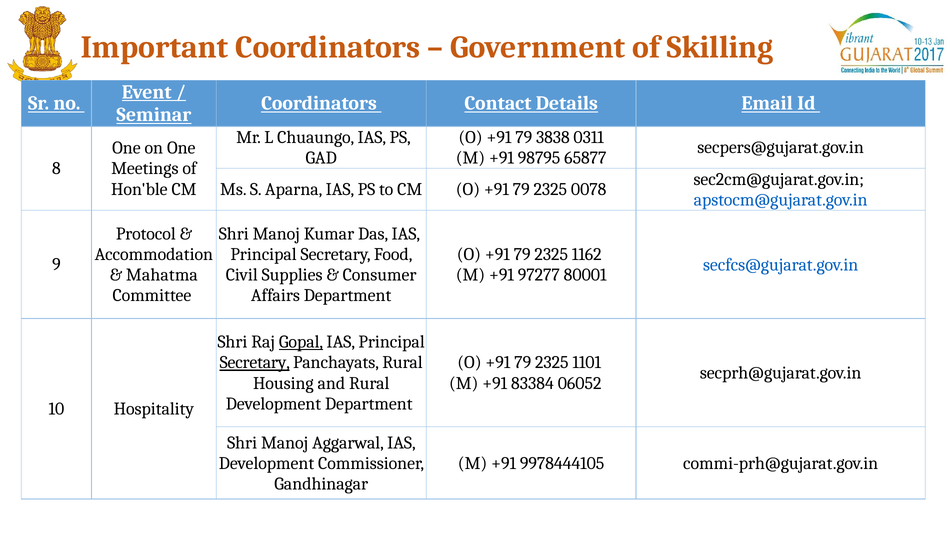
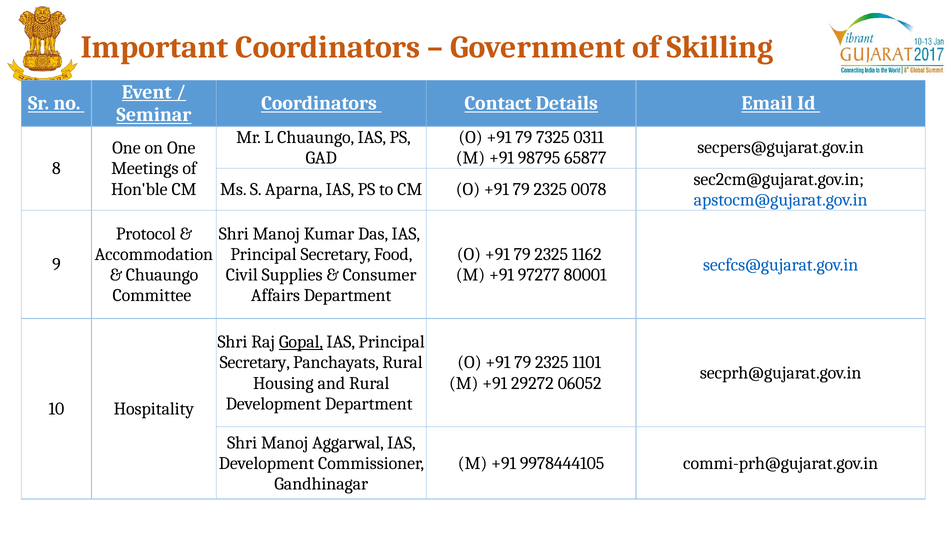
3838: 3838 -> 7325 (553, 137)
Mahatma: Mahatma -> Chuaungo (162, 275)
Secretary underline: present -> none (255, 363)
83384: 83384 -> 29272 (532, 383)
